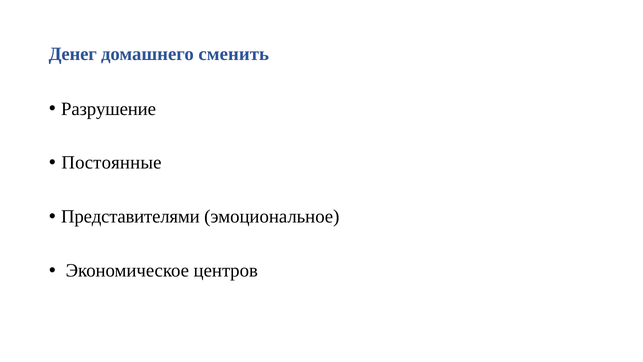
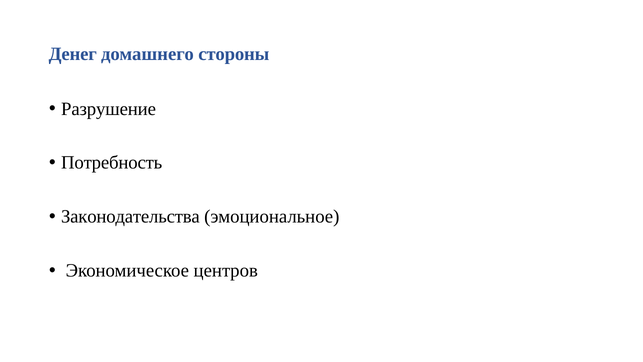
сменить: сменить -> стороны (234, 54)
Постоянные: Постоянные -> Потребность (112, 163)
Представителями: Представителями -> Законодательства (130, 217)
